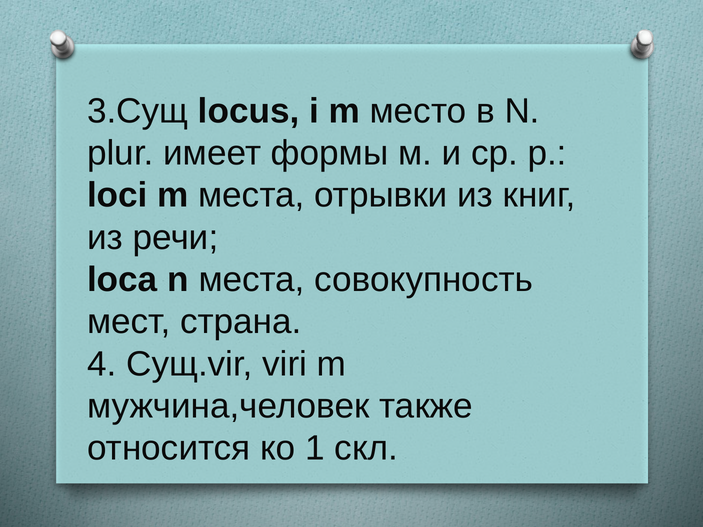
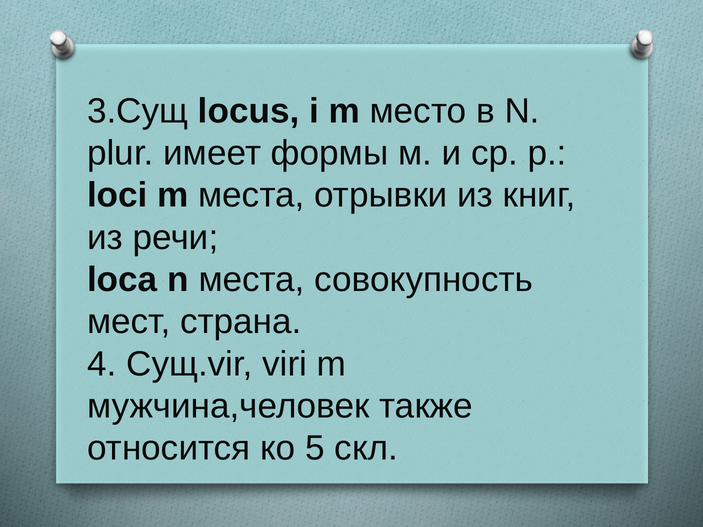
1: 1 -> 5 (315, 449)
